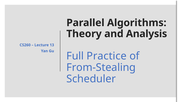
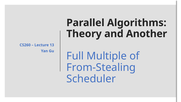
Analysis: Analysis -> Another (147, 34)
Practice: Practice -> Multiple (107, 56)
